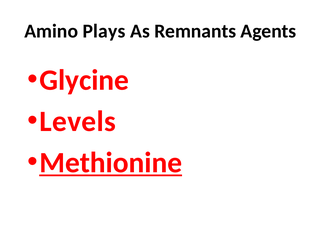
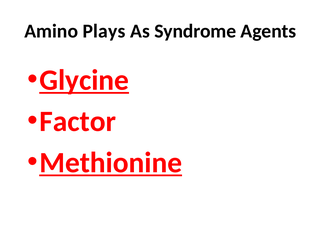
Remnants: Remnants -> Syndrome (195, 31)
Glycine underline: none -> present (84, 80)
Levels: Levels -> Factor (78, 121)
